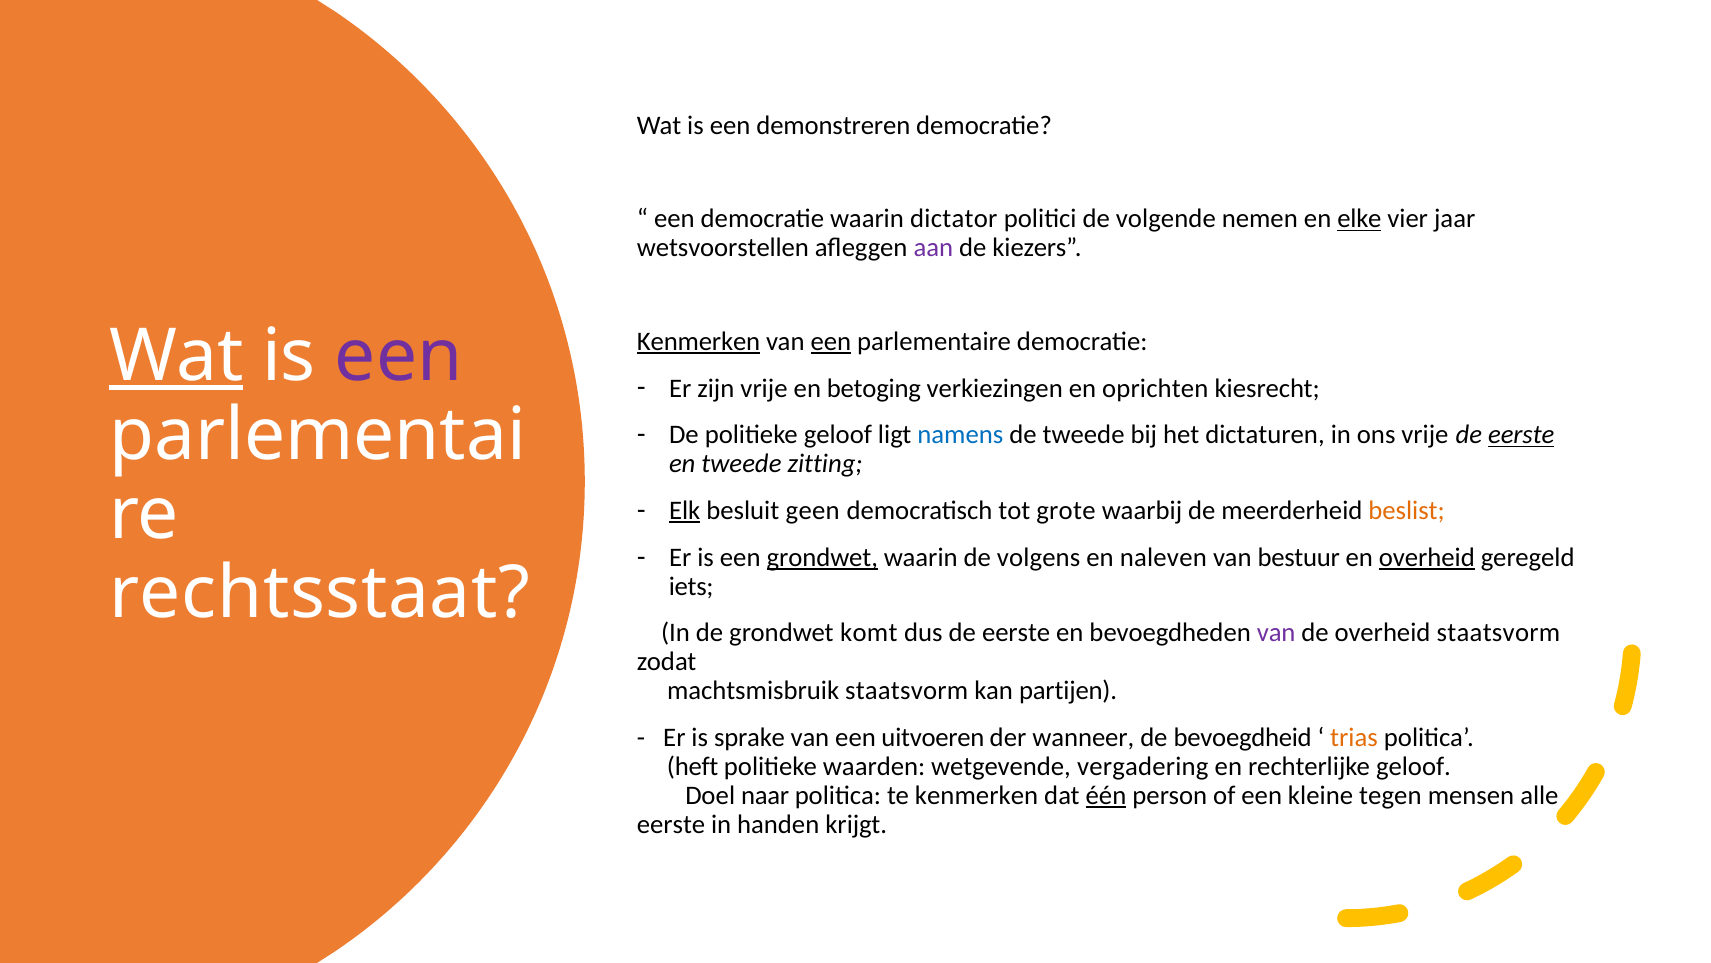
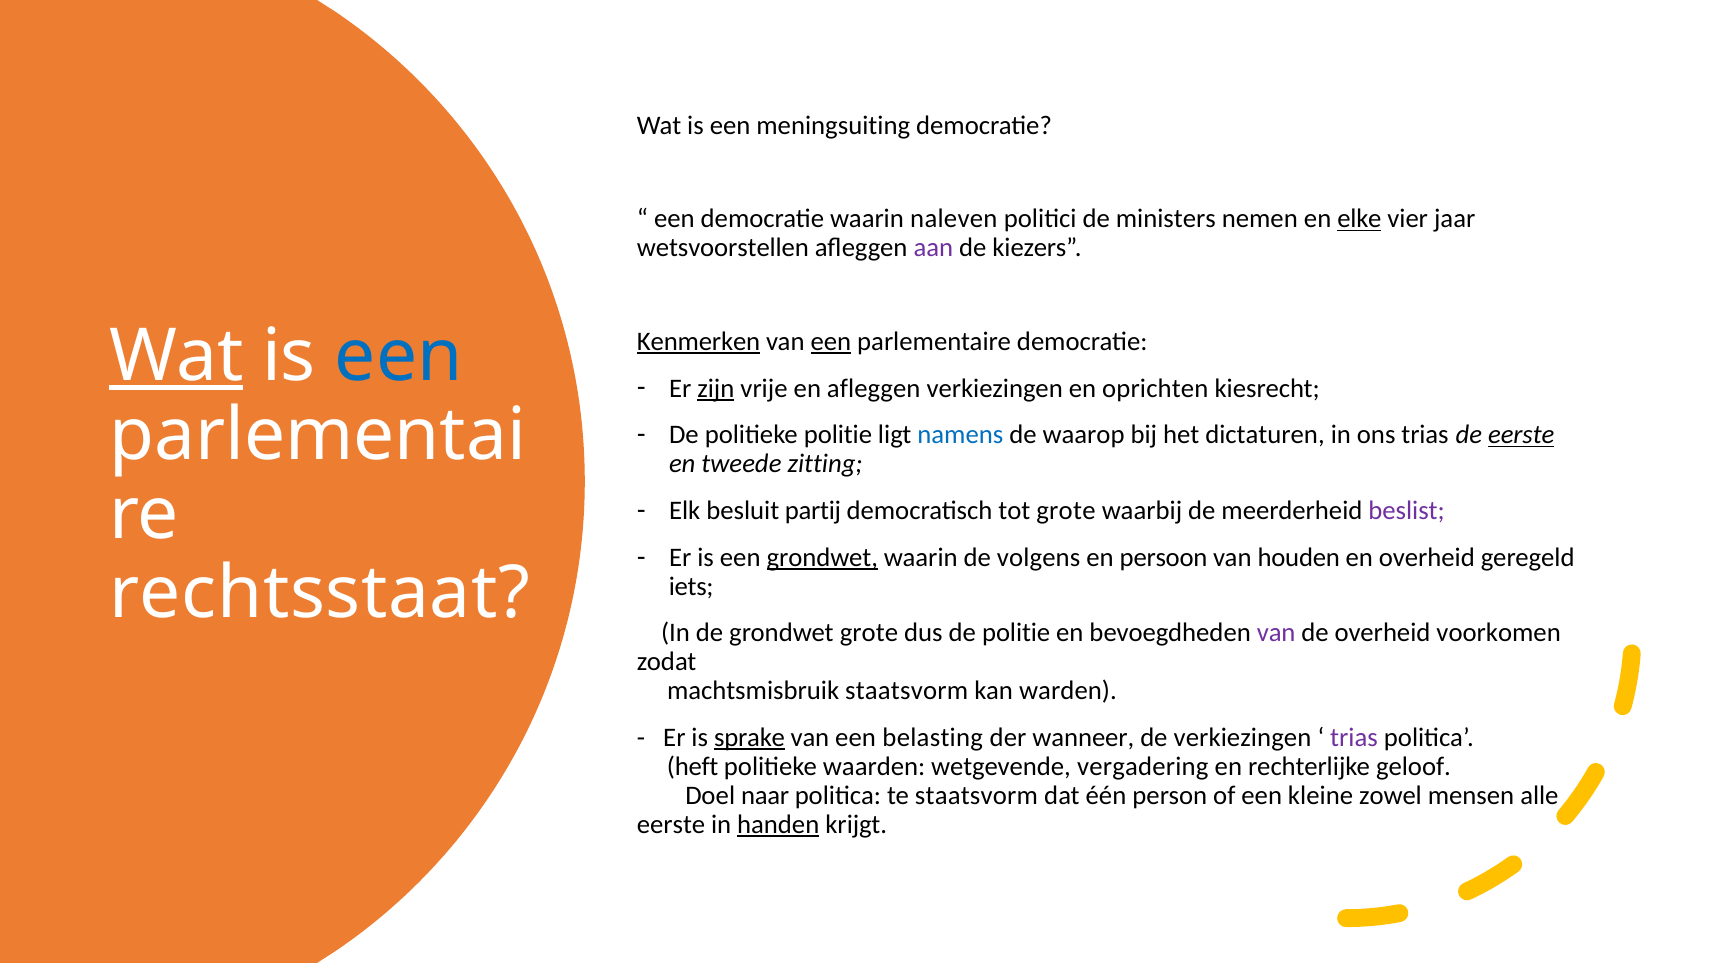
demonstreren: demonstreren -> meningsuiting (833, 126)
dictator: dictator -> naleven (954, 219)
volgende: volgende -> ministers (1166, 219)
een colour: purple -> blue (399, 356)
zijn underline: none -> present (716, 388)
en betoging: betoging -> afleggen (874, 388)
politieke geloof: geloof -> politie (838, 435)
de tweede: tweede -> waarop (1084, 435)
ons vrije: vrije -> trias (1425, 435)
Elk underline: present -> none (685, 510)
geen: geen -> partij (813, 510)
beslist colour: orange -> purple (1407, 510)
naleven: naleven -> persoon (1164, 557)
bestuur: bestuur -> houden (1299, 557)
overheid underline: present -> none (1427, 557)
grondwet komt: komt -> grote (869, 633)
dus de eerste: eerste -> politie (1016, 633)
overheid staatsvorm: staatsvorm -> voorkomen (1499, 633)
partijen: partijen -> warden (1068, 690)
sprake underline: none -> present (750, 737)
uitvoeren: uitvoeren -> belasting (933, 737)
de bevoegdheid: bevoegdheid -> verkiezingen (1243, 737)
trias colour: orange -> purple (1354, 737)
te kenmerken: kenmerken -> staatsvorm (976, 795)
één underline: present -> none (1106, 795)
tegen: tegen -> zowel (1390, 795)
handen underline: none -> present (778, 824)
